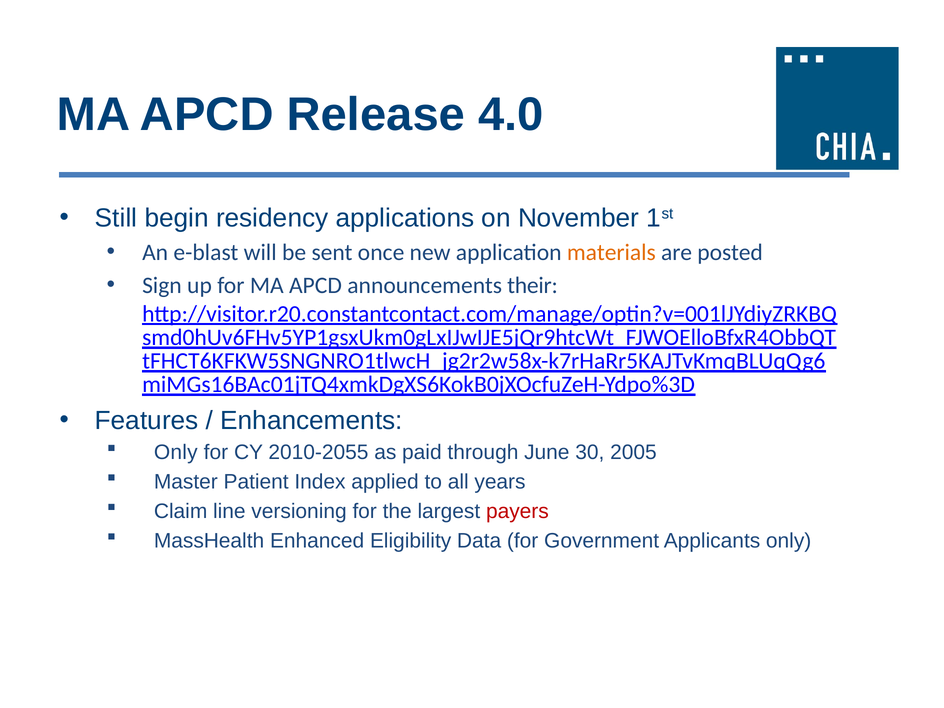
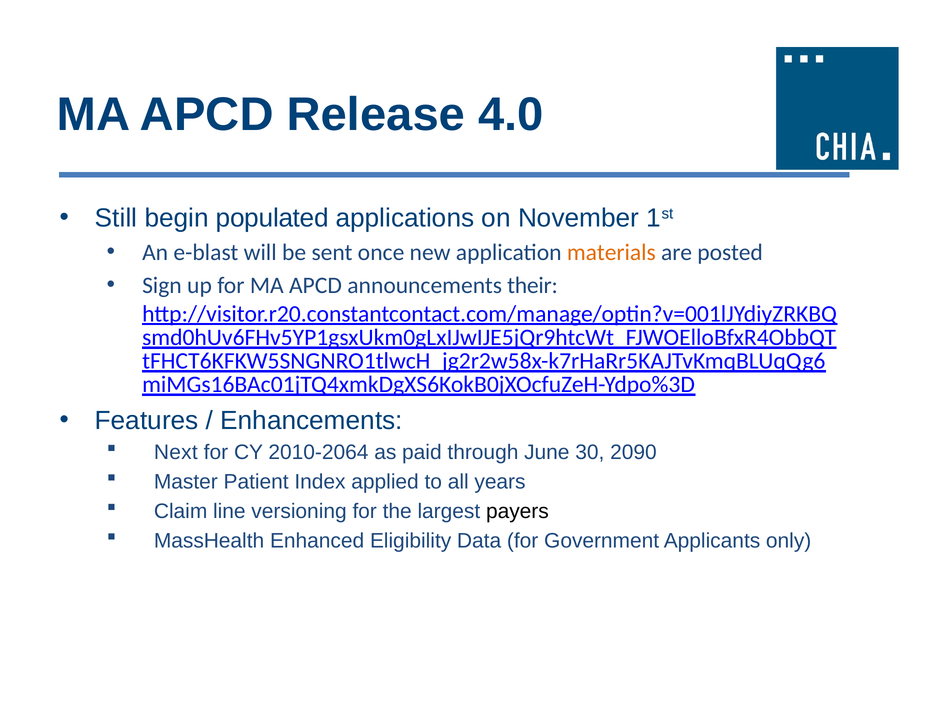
residency: residency -> populated (272, 218)
Only: Only -> Next (176, 453)
2010-2055: 2010-2055 -> 2010-2064 (318, 453)
2005: 2005 -> 2090 (633, 453)
payers colour: red -> black (517, 511)
